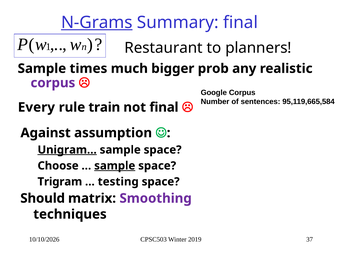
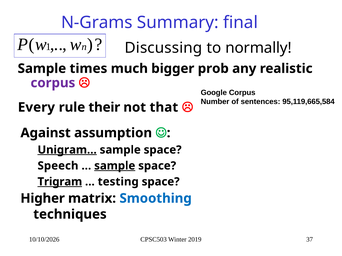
N-Grams underline: present -> none (97, 23)
Restaurant: Restaurant -> Discussing (164, 48)
planners: planners -> normally (258, 48)
train: train -> their (104, 108)
not final: final -> that (164, 108)
Choose: Choose -> Speech (58, 166)
Trigram underline: none -> present (60, 182)
Should: Should -> Higher (43, 199)
Smoothing colour: purple -> blue (156, 199)
